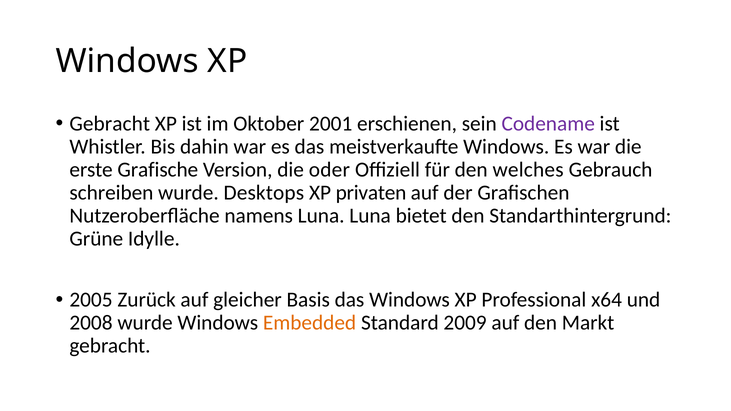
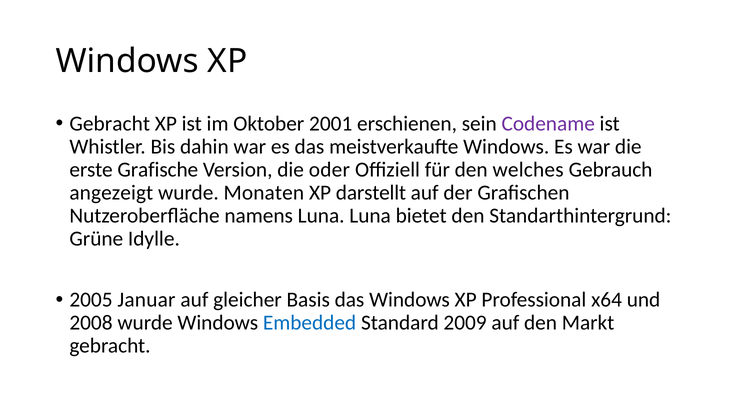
schreiben: schreiben -> angezeigt (111, 193)
Desktops: Desktops -> Monaten (264, 193)
privaten: privaten -> darstellt (371, 193)
Zurück: Zurück -> Januar (146, 300)
Embedded colour: orange -> blue (310, 323)
